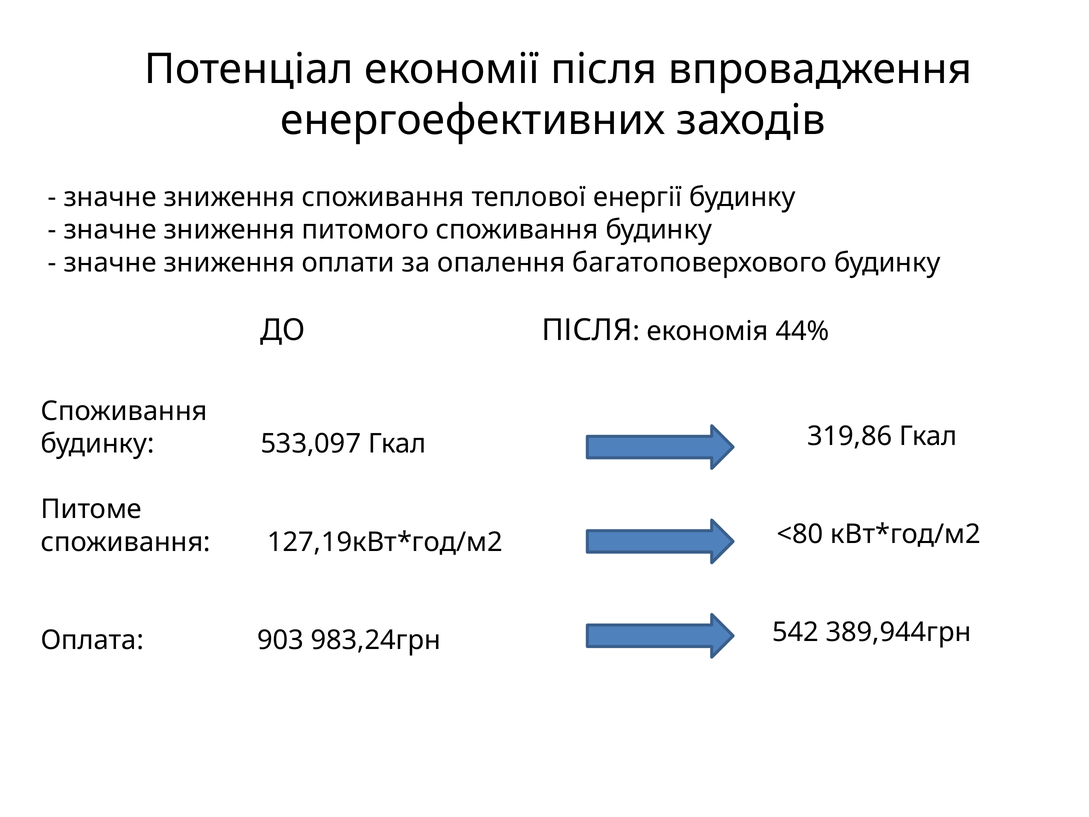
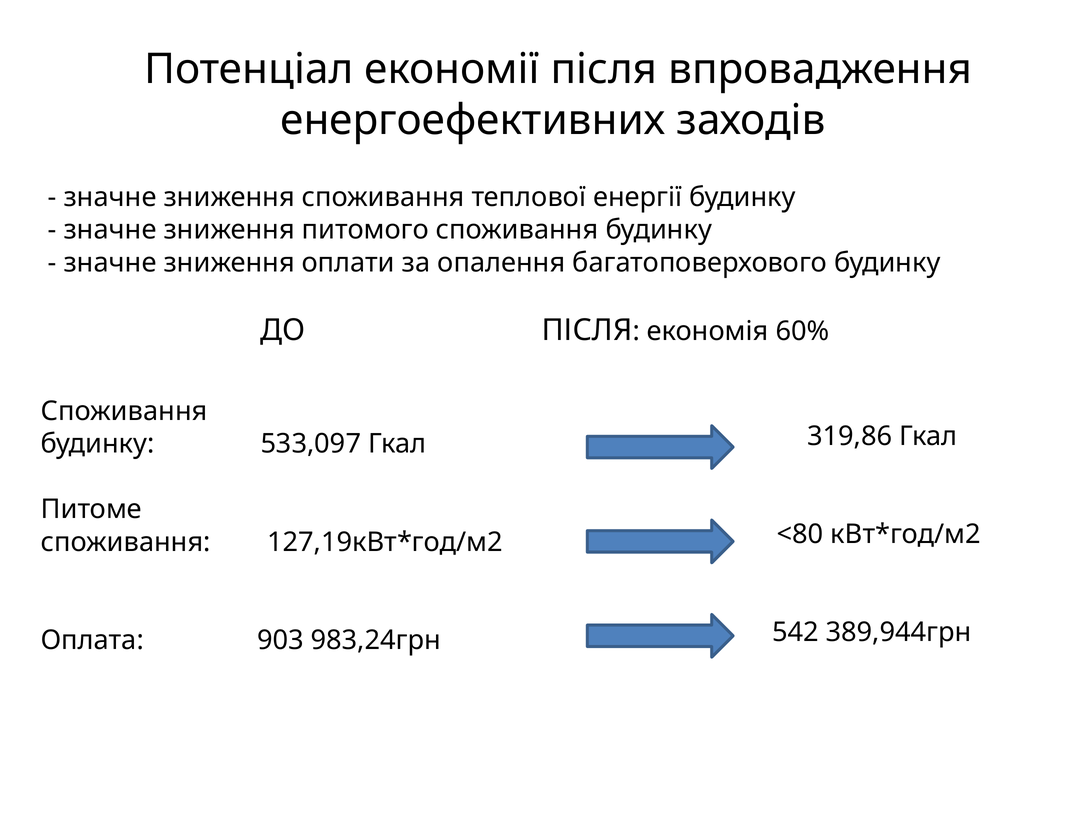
44%: 44% -> 60% (802, 331)
